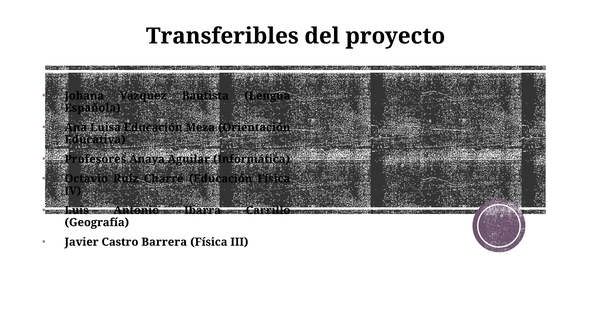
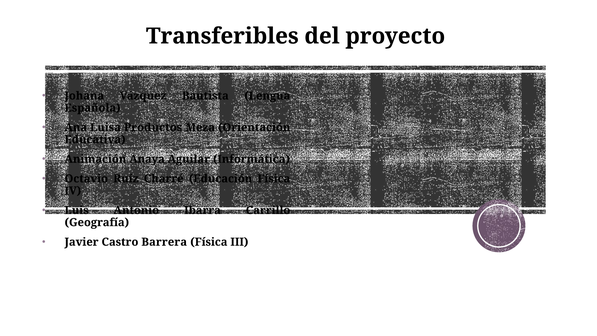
Luisa Educación: Educación -> Productos (153, 127)
Profesores: Profesores -> Animación (95, 159)
